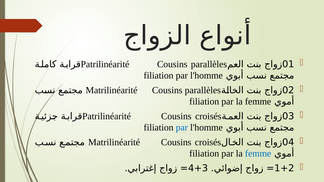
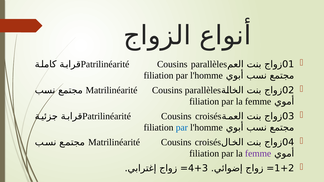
femme colour: blue -> purple (258, 154)
